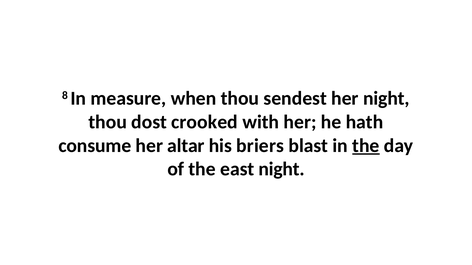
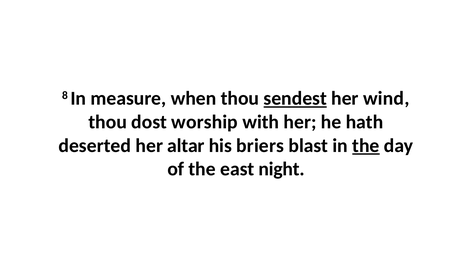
sendest underline: none -> present (295, 99)
her night: night -> wind (386, 99)
crooked: crooked -> worship (205, 122)
consume: consume -> deserted (95, 146)
